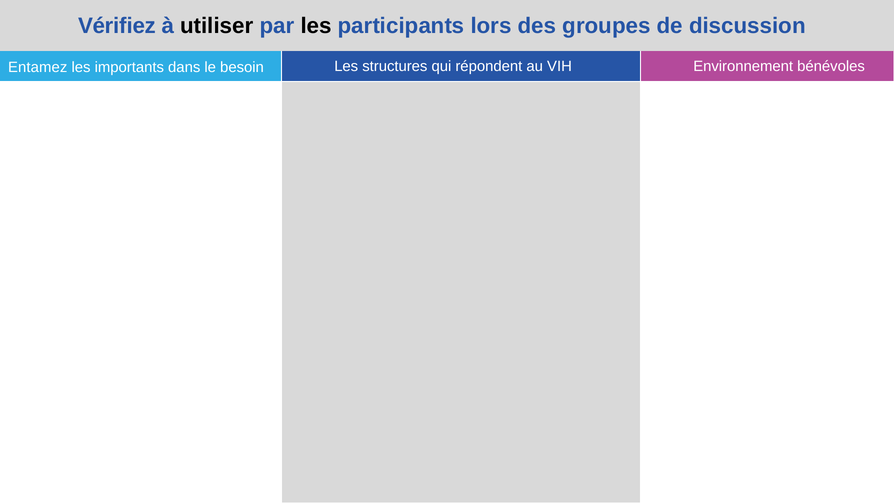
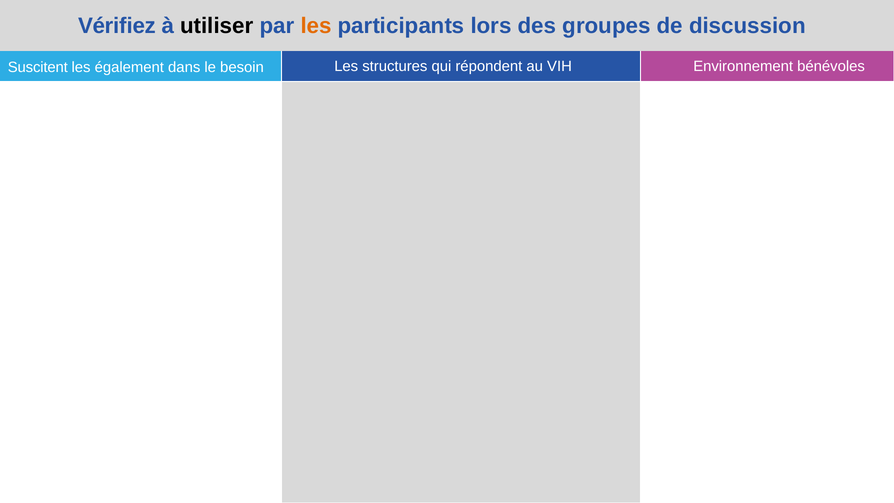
les colour: black -> orange (316, 26)
Entamez: Entamez -> Suscitent (38, 67)
importants: importants -> également (129, 67)
